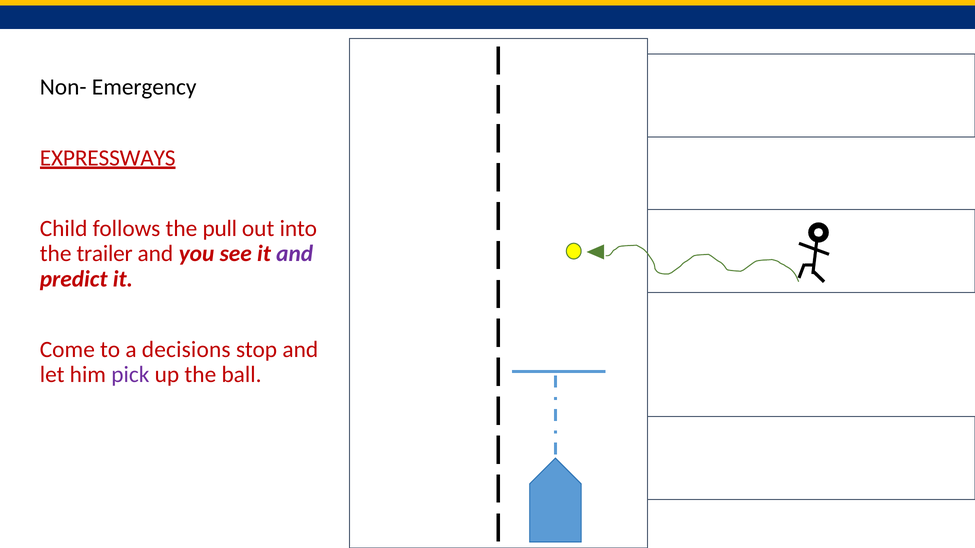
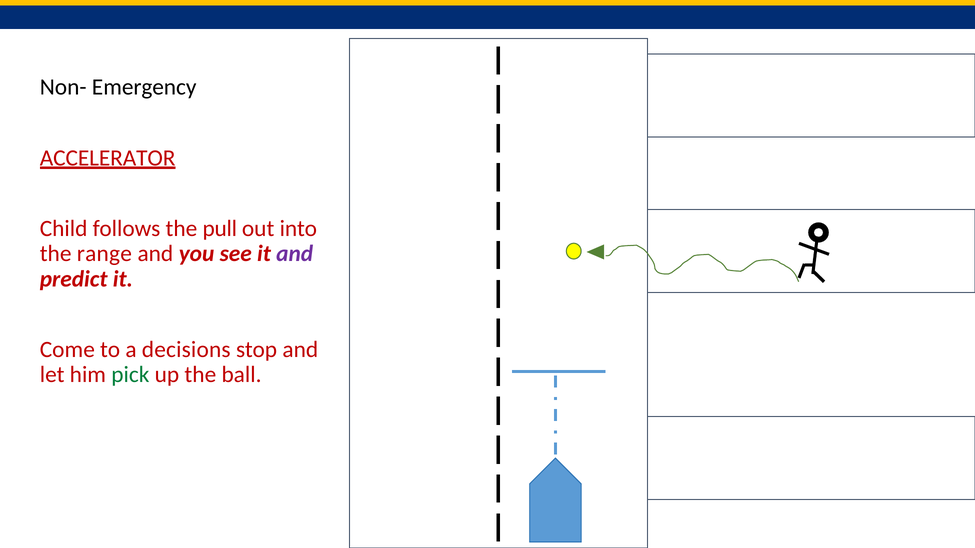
EXPRESSWAYS: EXPRESSWAYS -> ACCELERATOR (108, 158)
trailer: trailer -> range (104, 254)
pick colour: purple -> green (130, 375)
